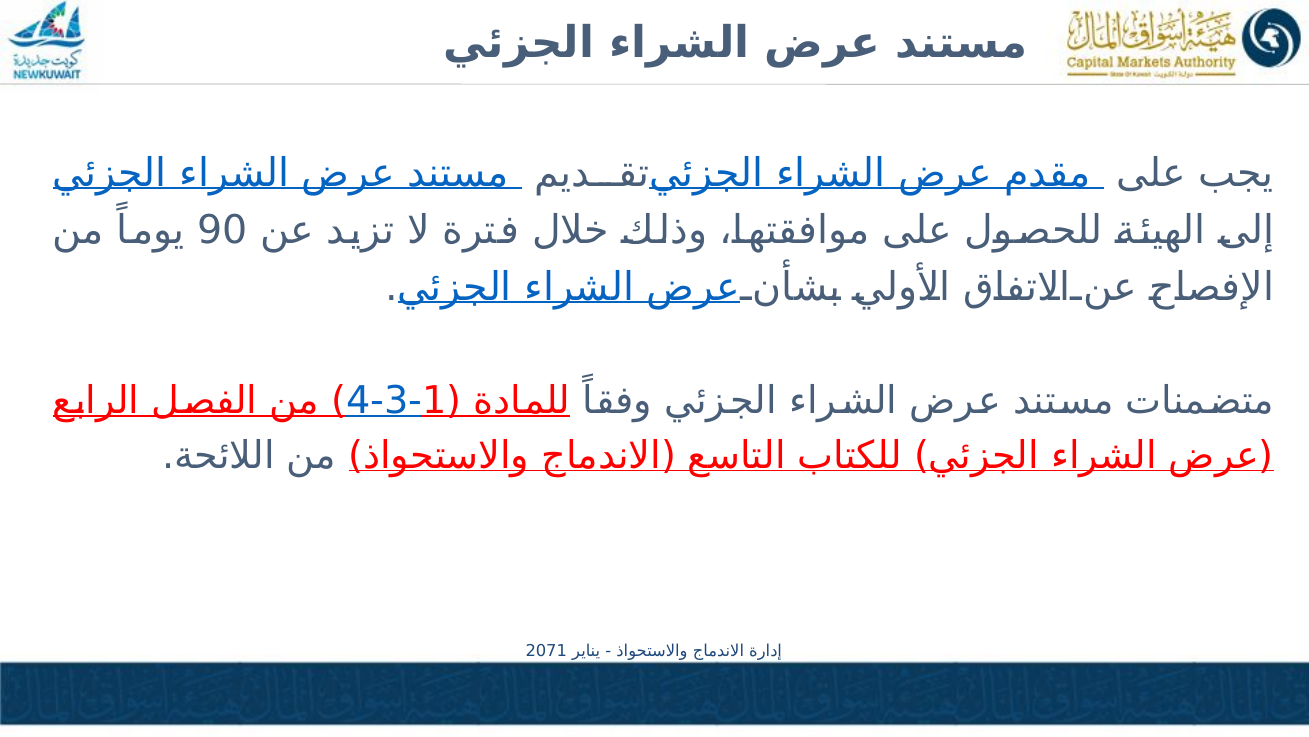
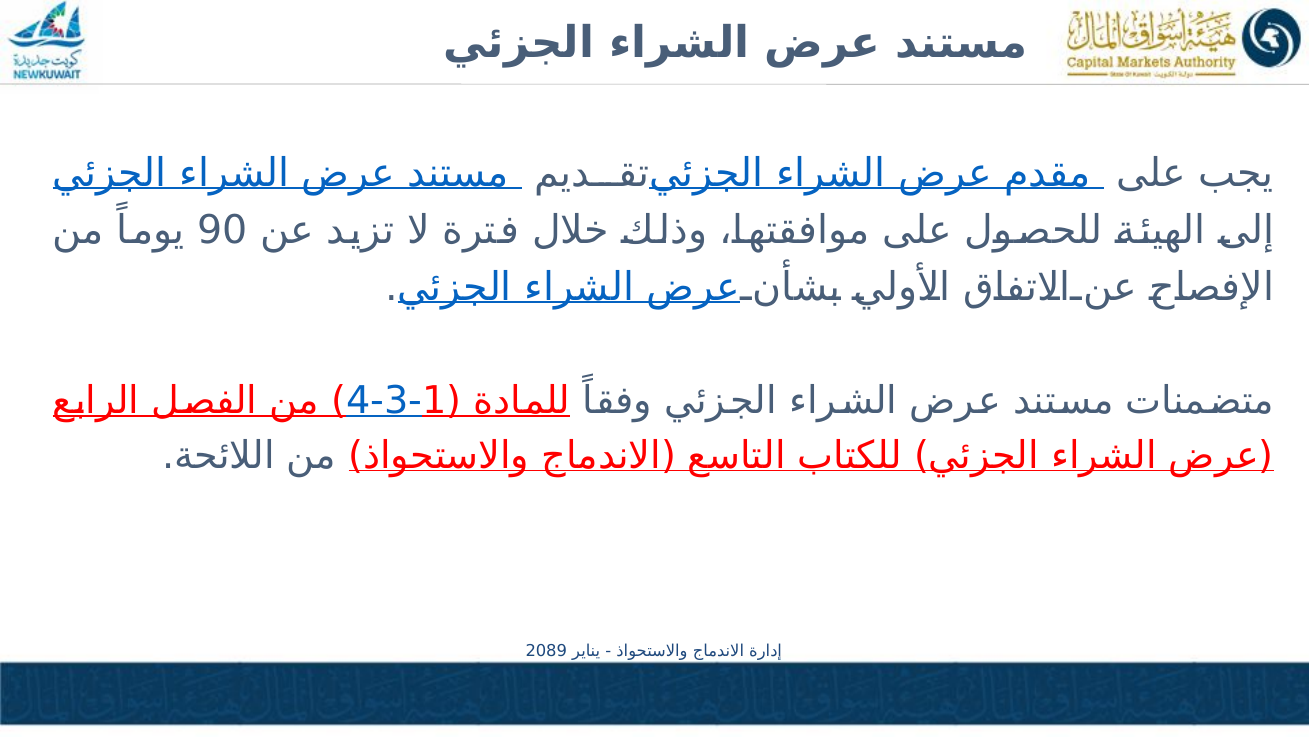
2071: 2071 -> 2089 (546, 650)
